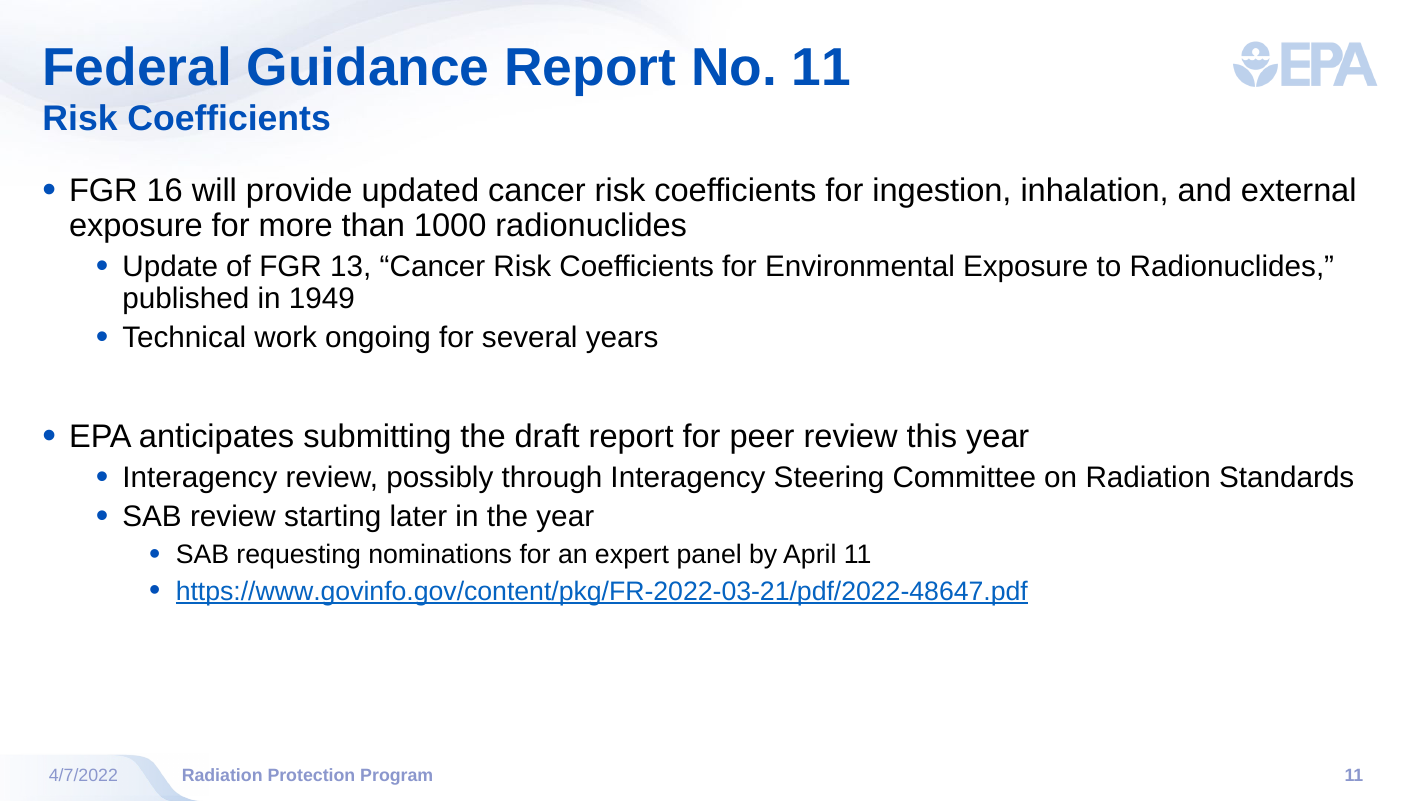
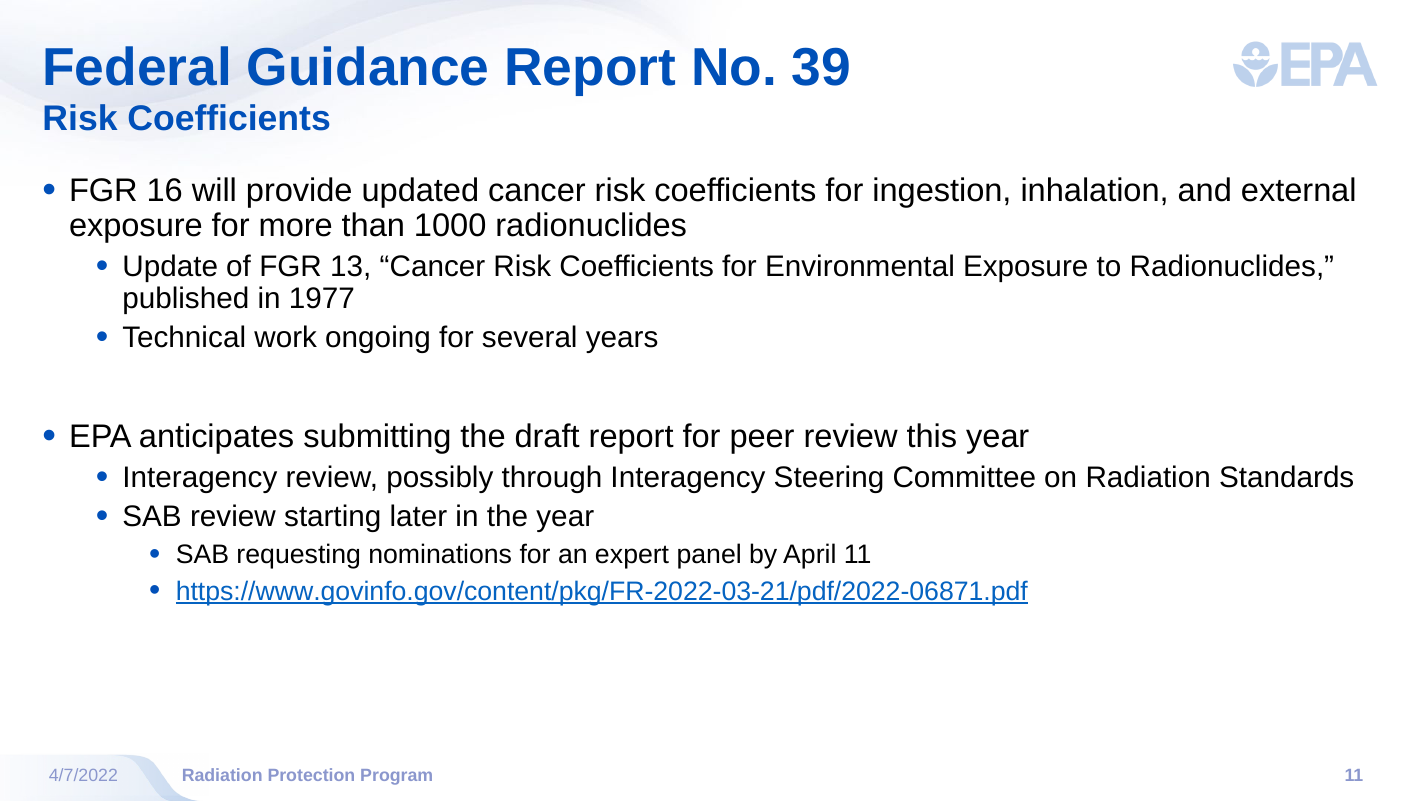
No 11: 11 -> 39 (821, 68)
1949: 1949 -> 1977 (322, 298)
https://www.govinfo.gov/content/pkg/FR-2022-03-21/pdf/2022-48647.pdf: https://www.govinfo.gov/content/pkg/FR-2022-03-21/pdf/2022-48647.pdf -> https://www.govinfo.gov/content/pkg/FR-2022-03-21/pdf/2022-06871.pdf (602, 591)
